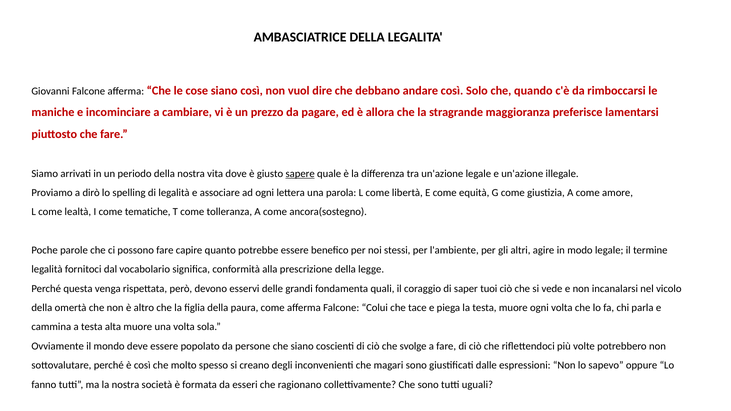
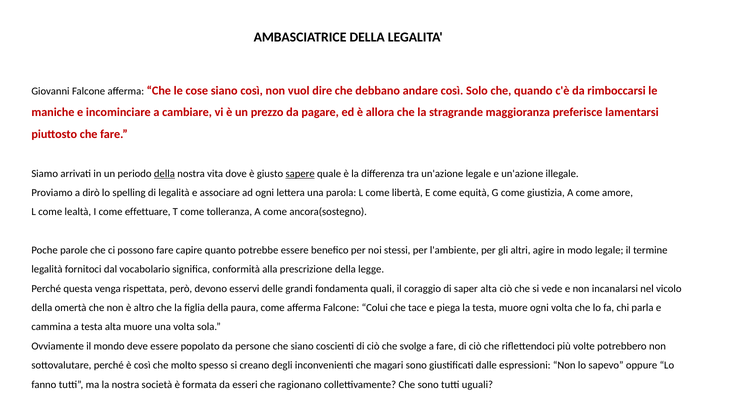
della underline: none -> present (164, 174)
tematiche: tematiche -> effettuare (148, 212)
saper tuoi: tuoi -> alta (489, 289)
